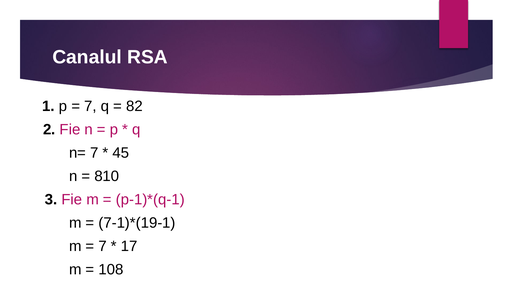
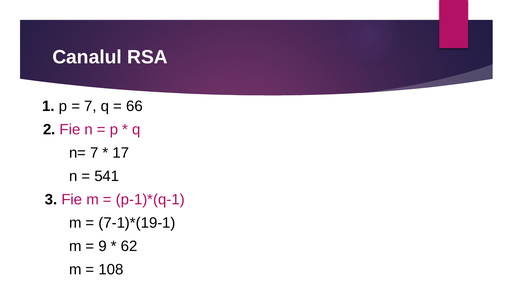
82: 82 -> 66 (134, 106)
45: 45 -> 17 (121, 153)
810: 810 -> 541 (107, 176)
7: 7 -> 9 (103, 246)
17: 17 -> 62 (129, 246)
